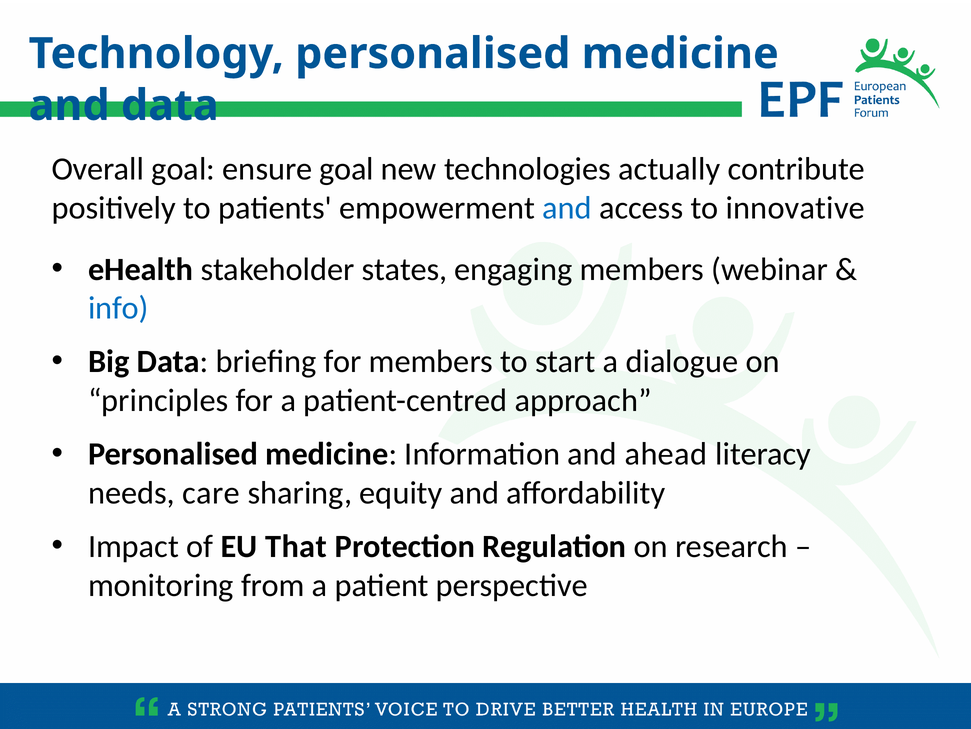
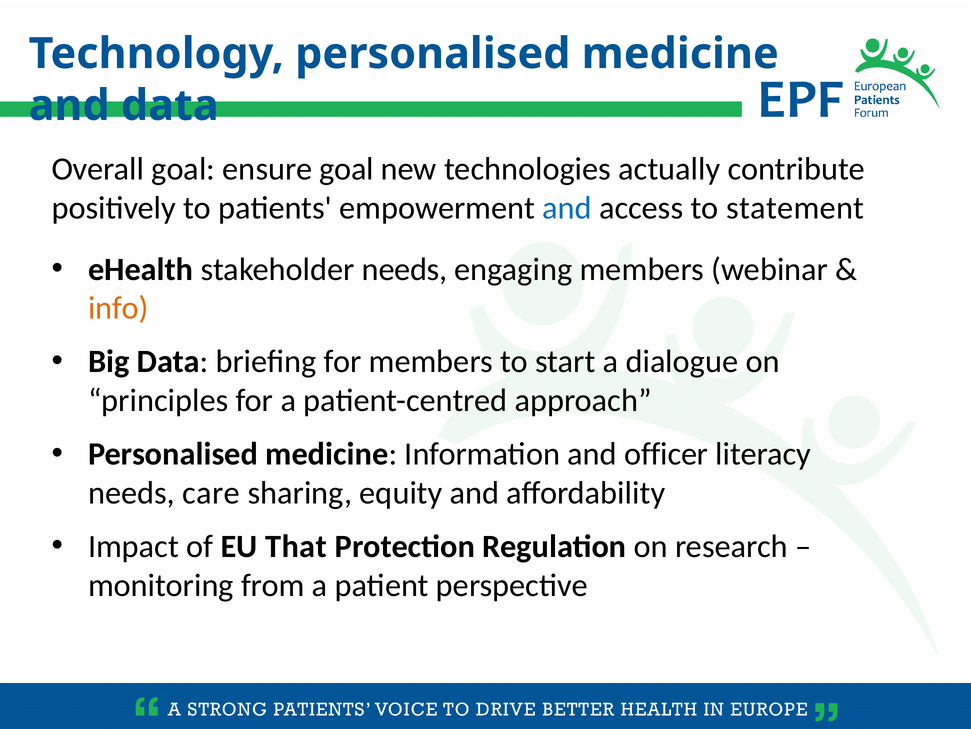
innovative: innovative -> statement (795, 208)
stakeholder states: states -> needs (405, 269)
info colour: blue -> orange (118, 308)
ahead: ahead -> officer (666, 454)
